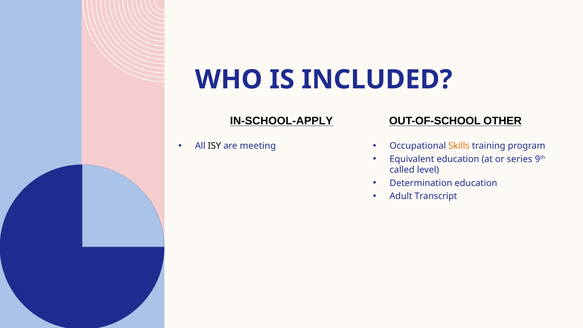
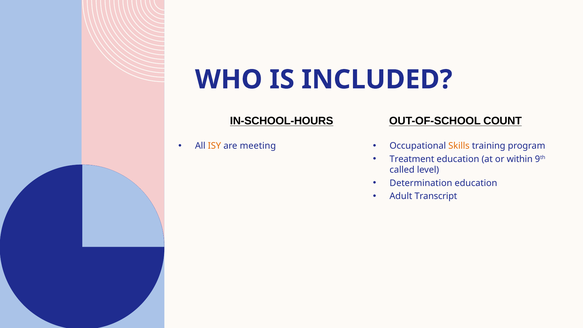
IN-SCHOOL-APPLY: IN-SCHOOL-APPLY -> IN-SCHOOL-HOURS (282, 121)
OTHER: OTHER -> COUNT (503, 121)
ISY colour: black -> orange (214, 146)
Equivalent: Equivalent -> Treatment (412, 159)
series: series -> within (520, 159)
